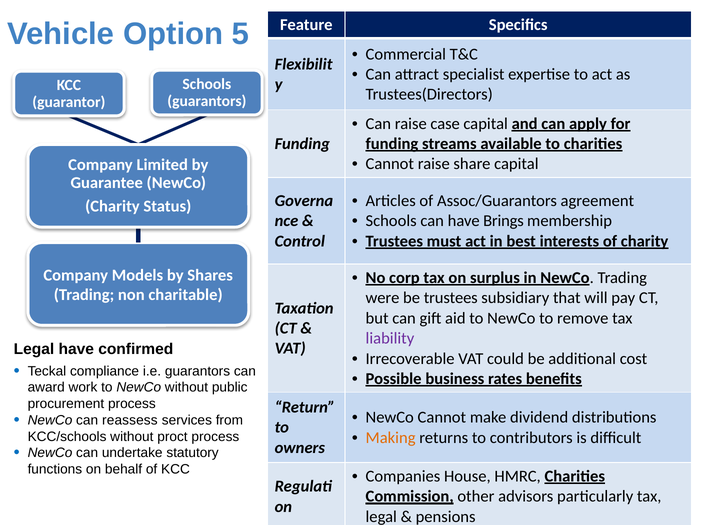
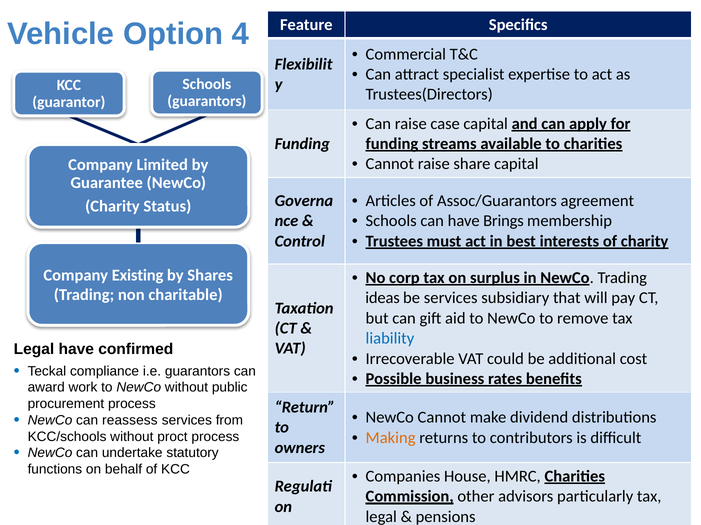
5: 5 -> 4 (241, 34)
Models: Models -> Existing (138, 276)
were: were -> ideas (383, 298)
be trustees: trustees -> services (451, 298)
liability colour: purple -> blue (390, 339)
